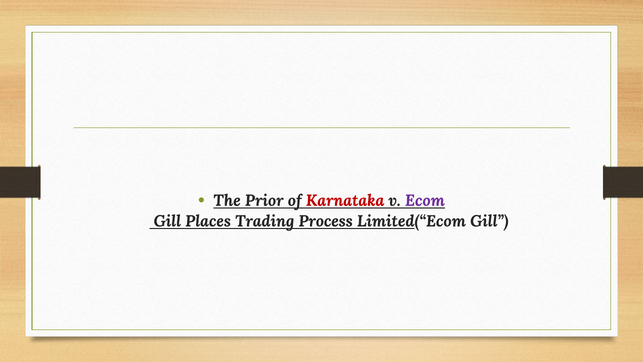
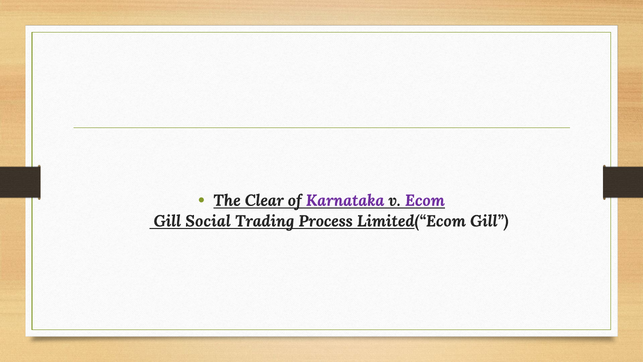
Prior: Prior -> Clear (264, 200)
Karnataka colour: red -> purple (345, 200)
Places: Places -> Social (208, 221)
